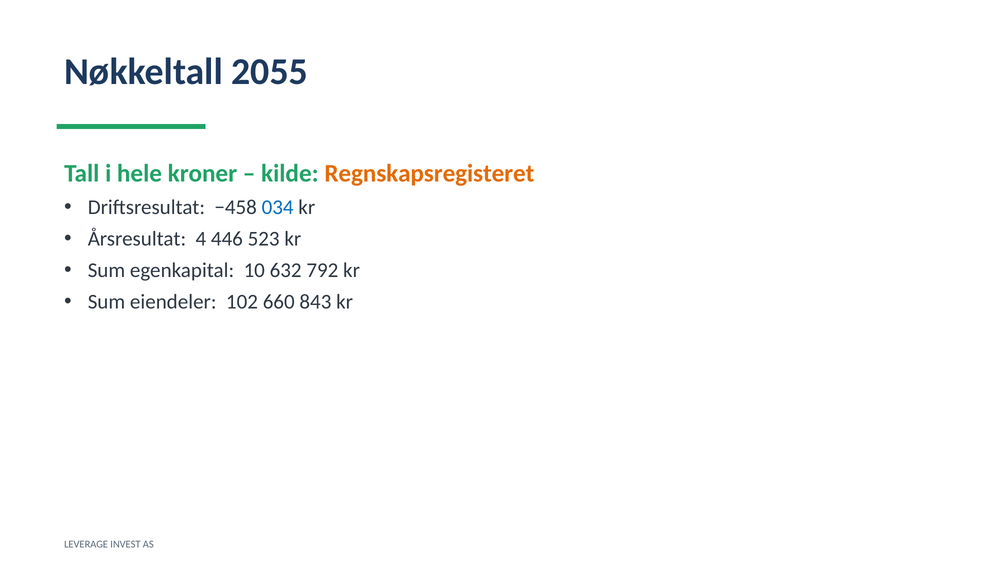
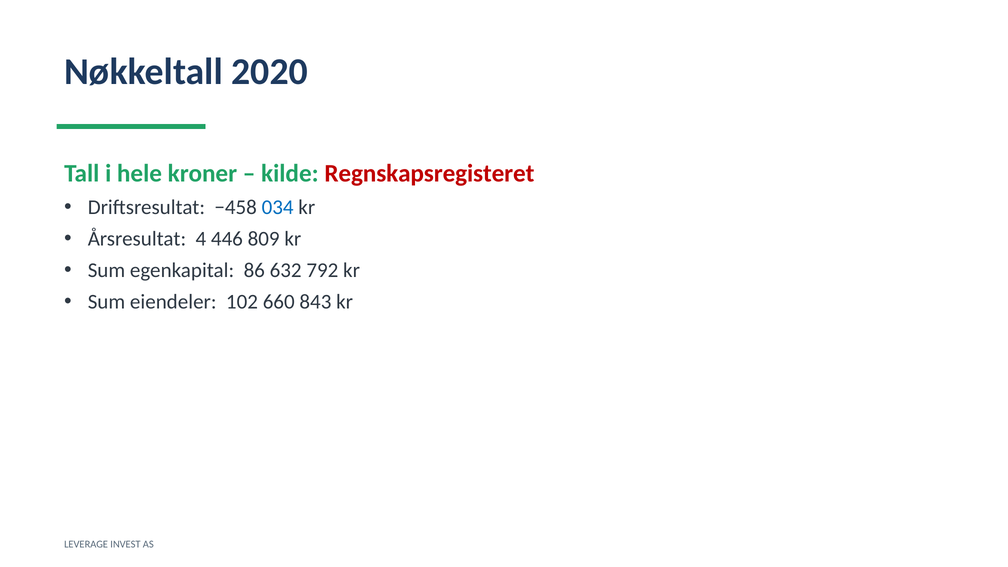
2055: 2055 -> 2020 (270, 72)
Regnskapsregisteret colour: orange -> red (429, 174)
523: 523 -> 809 (264, 239)
10: 10 -> 86 (254, 270)
